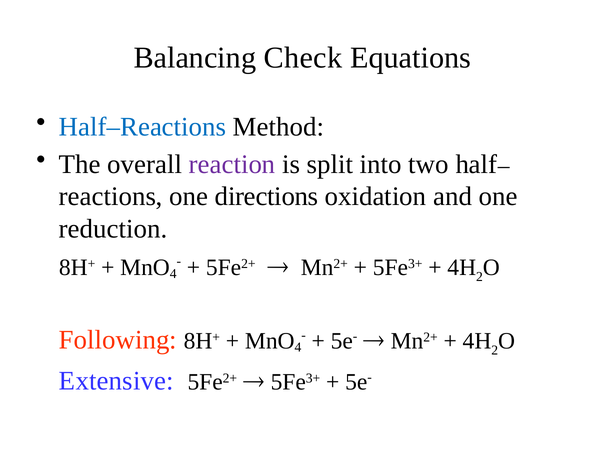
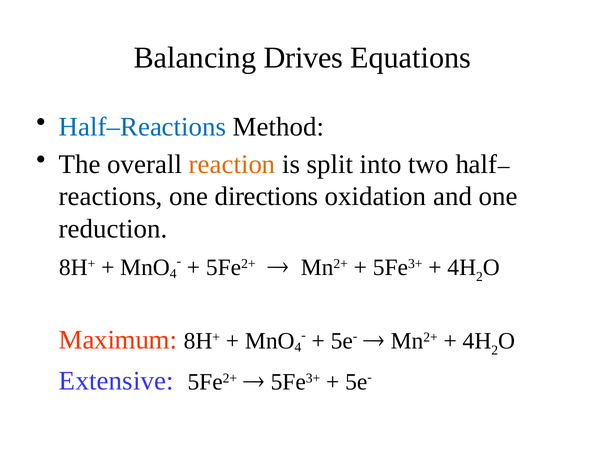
Check: Check -> Drives (303, 58)
reaction colour: purple -> orange (232, 165)
Following: Following -> Maximum (118, 341)
